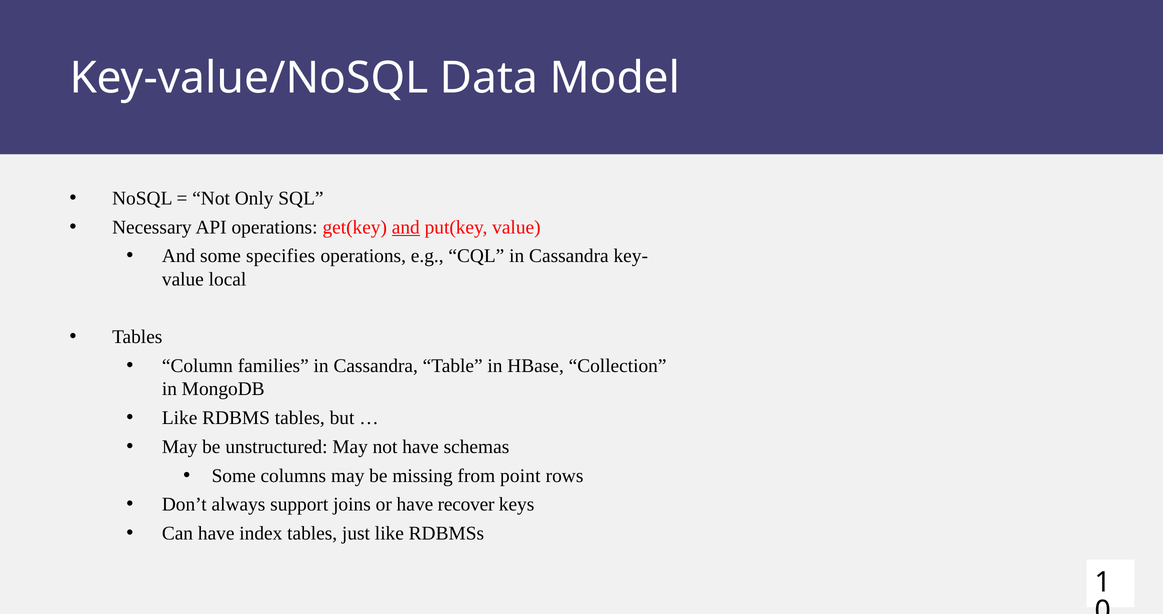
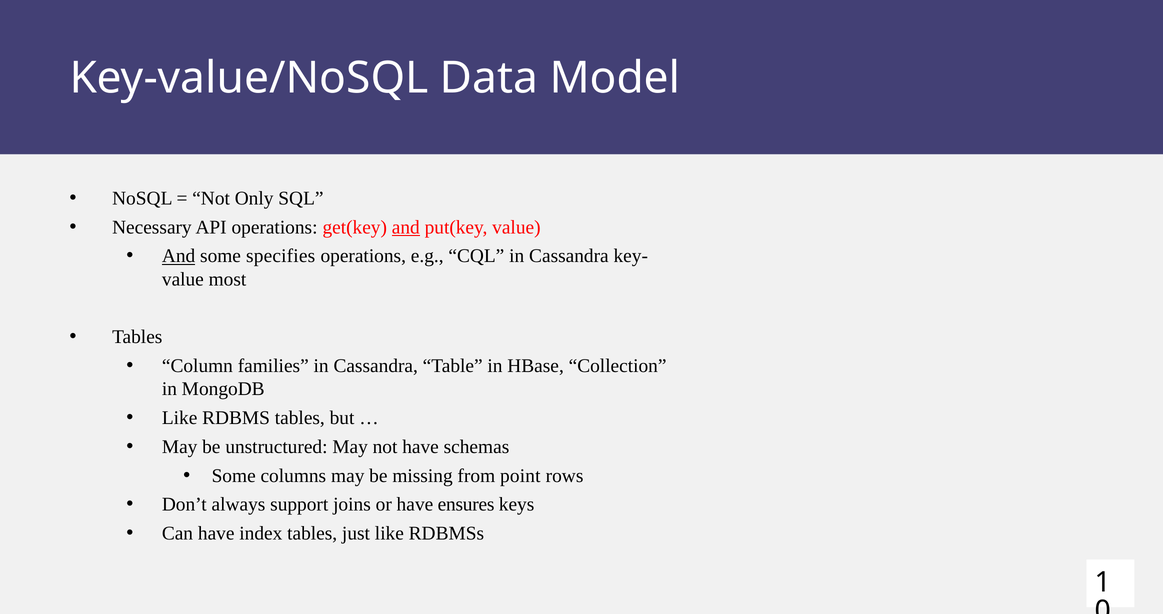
And underline: none -> present (179, 256)
local: local -> most (227, 279)
recover: recover -> ensures (466, 505)
